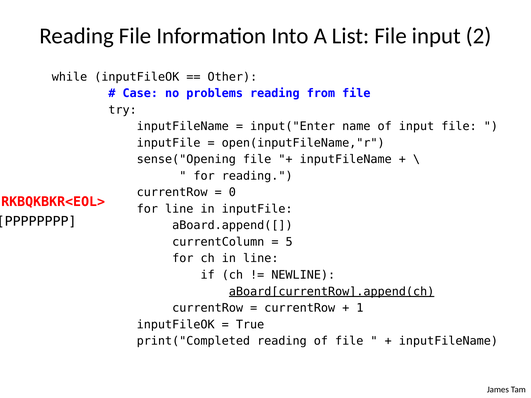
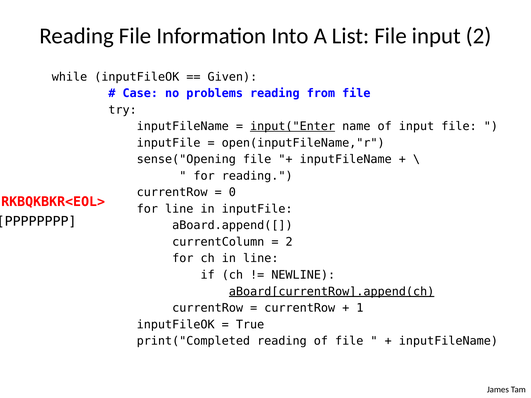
Other: Other -> Given (232, 77)
input("Enter underline: none -> present (293, 126)
5: 5 -> 2 (289, 242)
